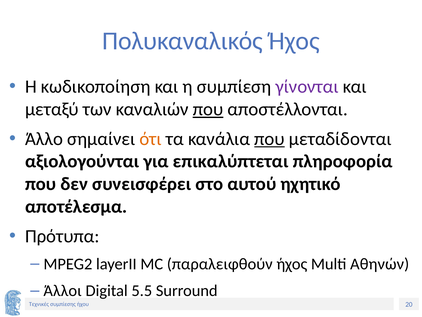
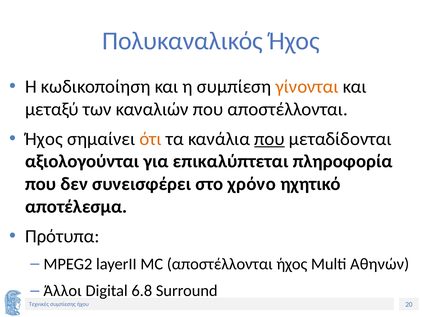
γίνονται colour: purple -> orange (307, 87)
που underline: present -> none (208, 109)
Άλλο: Άλλο -> Ήχος (44, 139)
αυτού: αυτού -> χρόνο (252, 184)
MC παραλειφθούν: παραλειφθούν -> αποστέλλονται (220, 264)
5.5: 5.5 -> 6.8 (142, 290)
